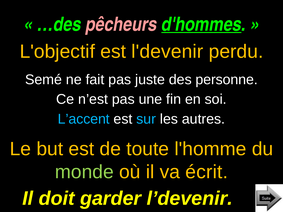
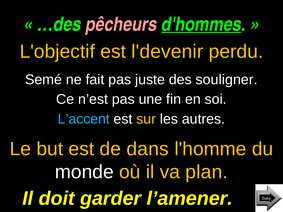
personne: personne -> souligner (227, 80)
sur colour: light blue -> yellow (146, 119)
toute: toute -> dans (148, 149)
monde colour: light green -> white (84, 172)
écrit: écrit -> plan (207, 172)
l’devenir: l’devenir -> l’amener (190, 199)
